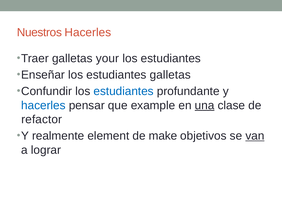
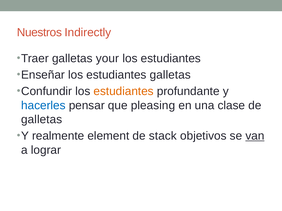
Nuestros Hacerles: Hacerles -> Indirectly (88, 33)
estudiantes colour: blue -> orange (124, 92)
example: example -> pleasing (153, 106)
una underline: present -> none (205, 106)
refactor: refactor -> galletas (42, 120)
make: make -> stack (163, 136)
